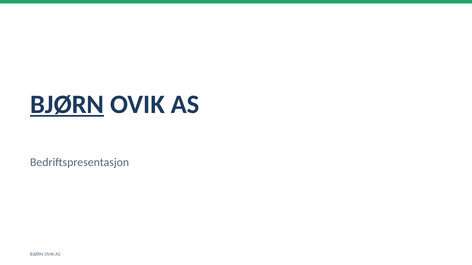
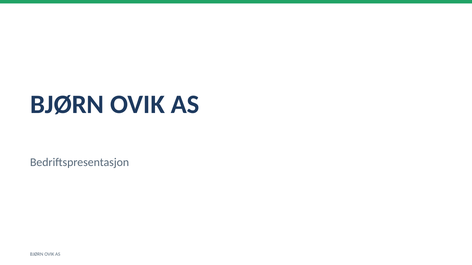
BJØRN underline: present -> none (67, 105)
